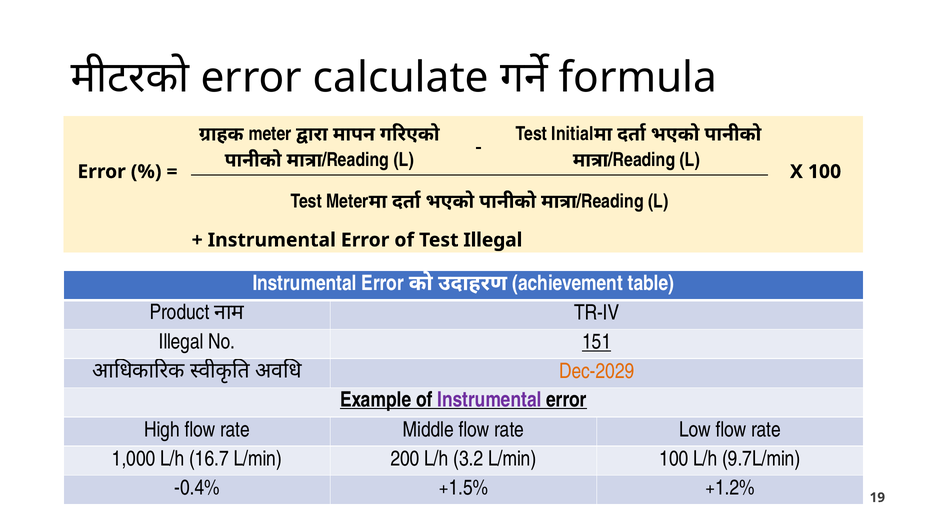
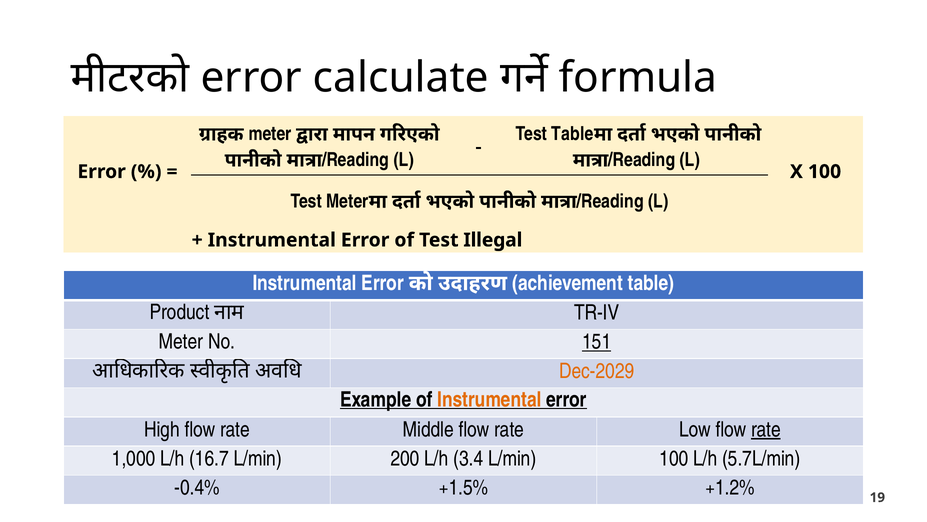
Test Initial: Initial -> Table (573, 134)
Illegal: Illegal -> Meter (181, 342)
Instrumental colour: purple -> orange (489, 399)
rate underline: none -> present (766, 429)
3.2: 3.2 -> 3.4 (468, 458)
9.7L/min: 9.7L/min -> 5.7L/min (761, 458)
